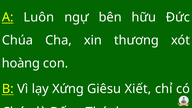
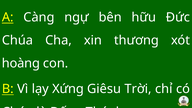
Luôn: Luôn -> Càng (39, 17)
Xiết: Xiết -> Trời (138, 89)
